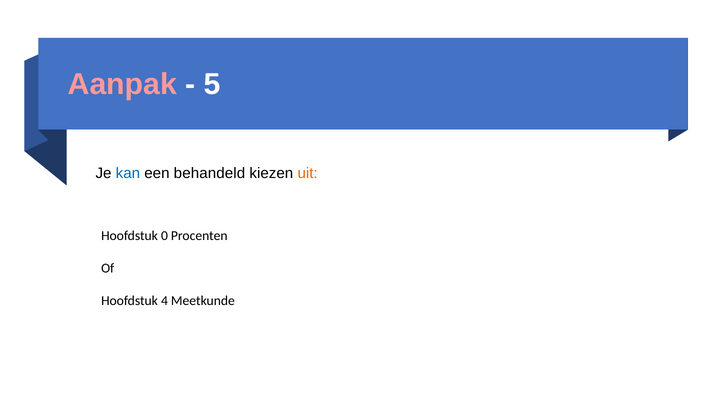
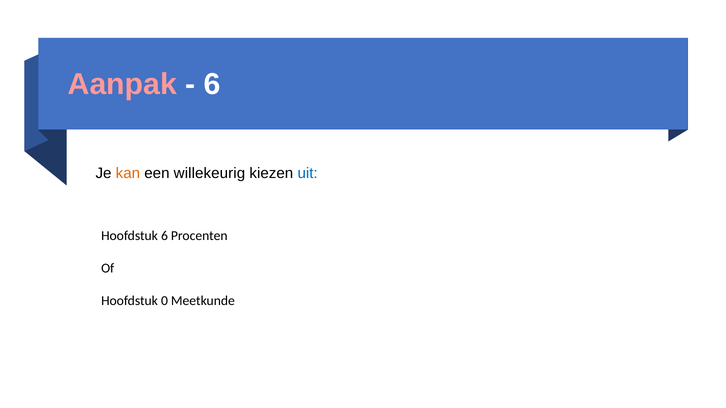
5: 5 -> 6 (212, 85)
kan colour: blue -> orange (128, 173)
behandeld: behandeld -> willekeurig (209, 173)
uit colour: orange -> blue (308, 173)
Hoofdstuk 0: 0 -> 6 (164, 236)
4: 4 -> 0 (164, 301)
